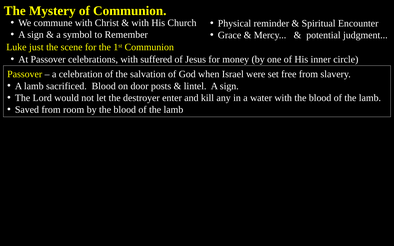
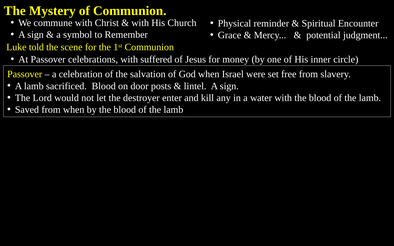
just: just -> told (36, 47)
from room: room -> when (74, 110)
